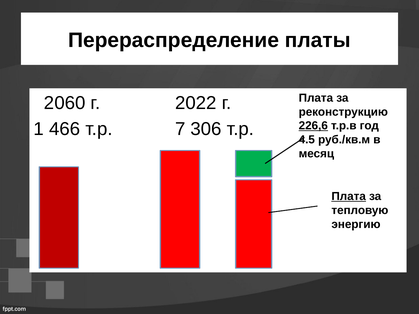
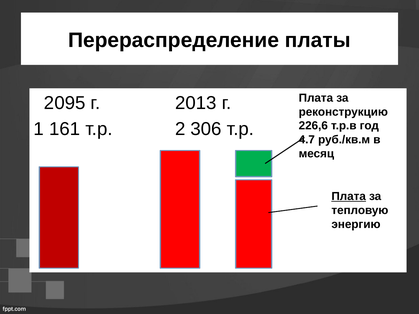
2060: 2060 -> 2095 (65, 103)
2022: 2022 -> 2013 (196, 103)
466: 466 -> 161 (65, 129)
7: 7 -> 2 (180, 129)
226,6 underline: present -> none (313, 126)
4.5: 4.5 -> 4.7 (307, 140)
